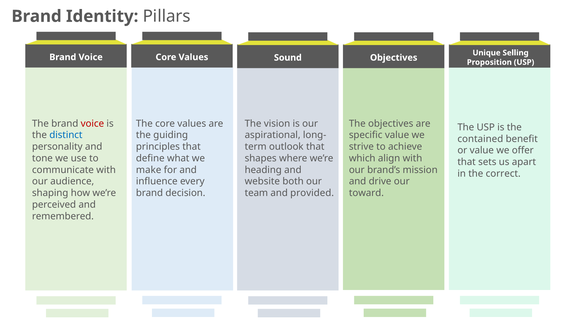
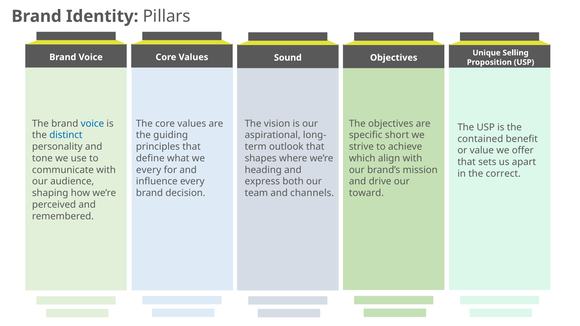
voice colour: red -> blue (92, 124)
specific value: value -> short (397, 135)
make: make -> every (149, 170)
website: website -> express (262, 182)
provided: provided -> channels (312, 193)
